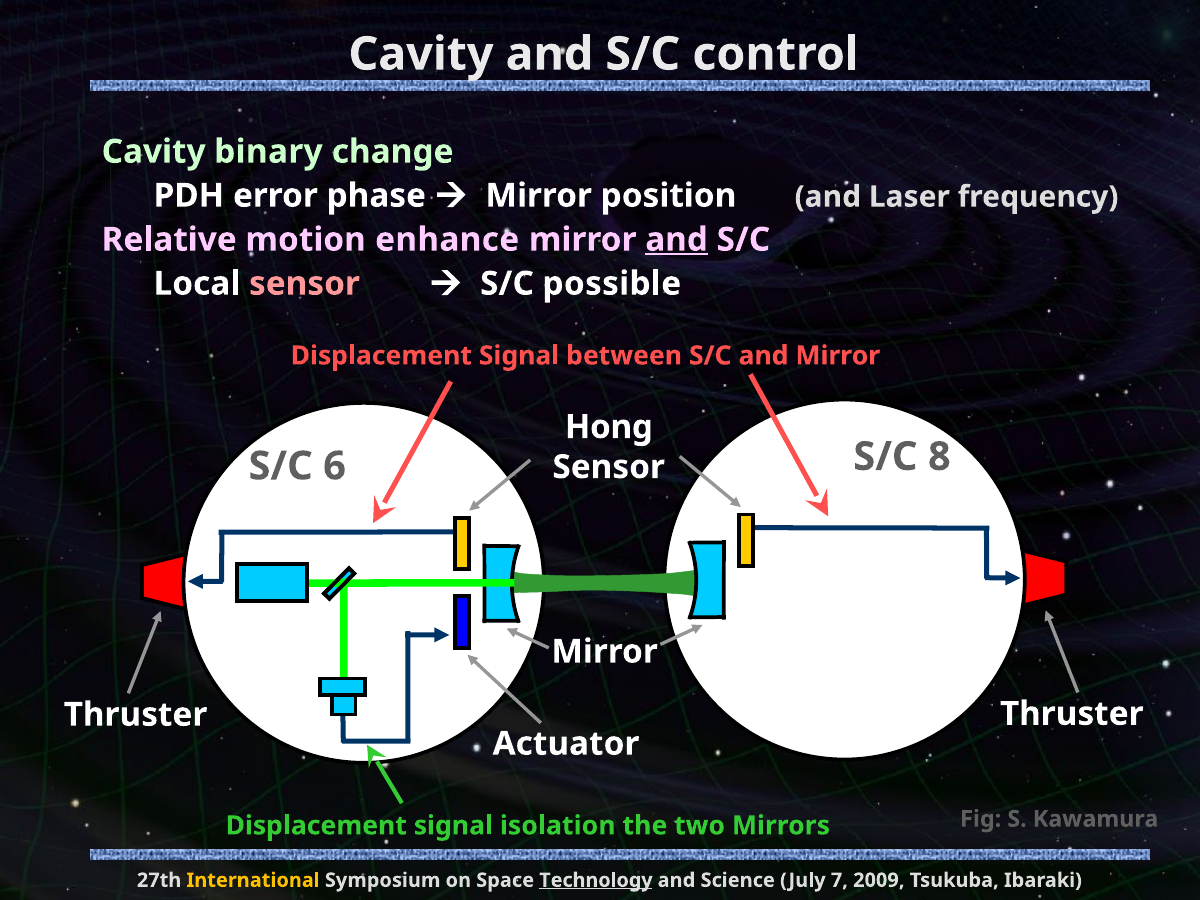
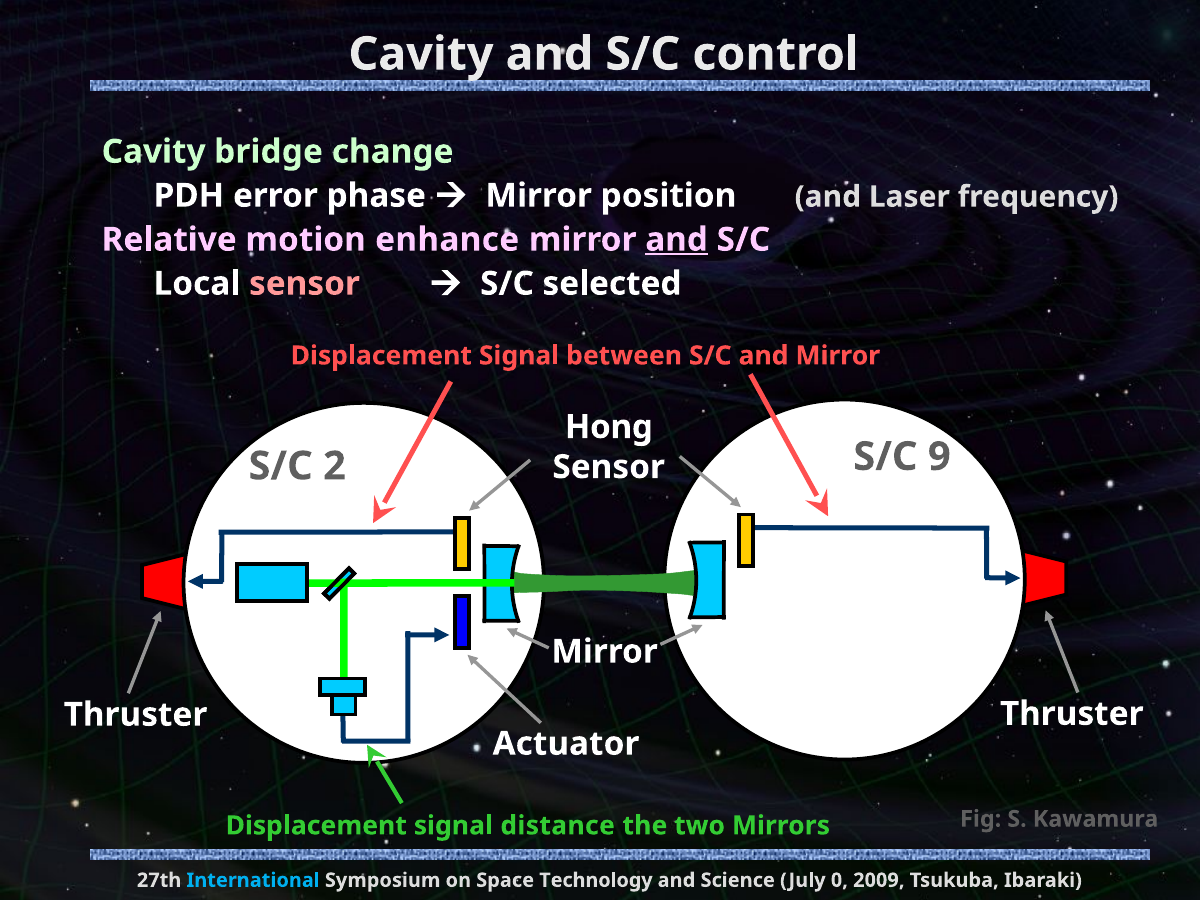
binary: binary -> bridge (269, 152)
possible: possible -> selected (612, 284)
6: 6 -> 2 (335, 466)
8: 8 -> 9 (939, 457)
isolation: isolation -> distance (558, 826)
International colour: yellow -> light blue (253, 880)
Technology underline: present -> none (596, 880)
7: 7 -> 0 (839, 880)
